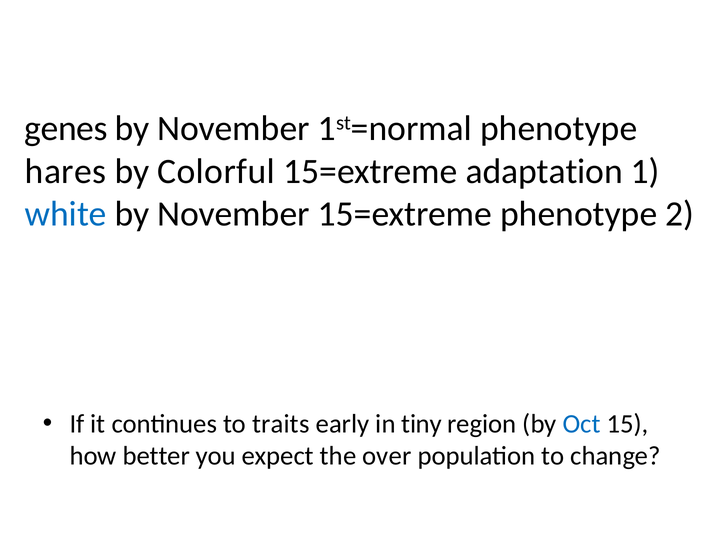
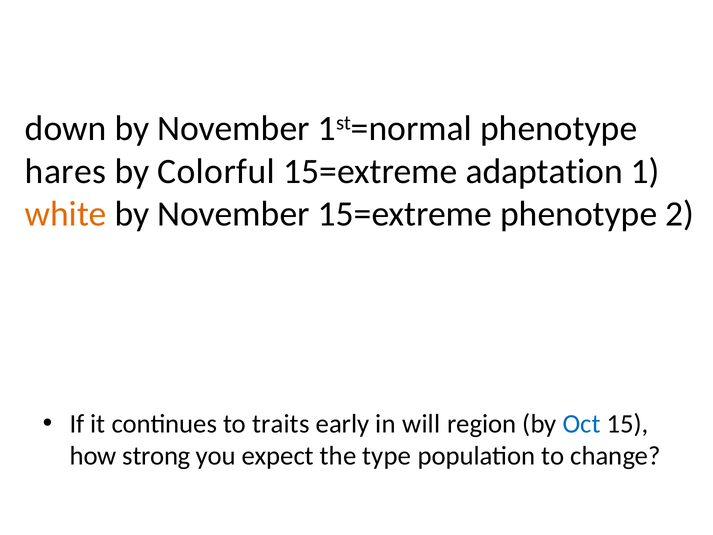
genes: genes -> down (66, 128)
white colour: blue -> orange (66, 214)
tiny: tiny -> will (421, 424)
better: better -> strong (156, 456)
over: over -> type (387, 456)
